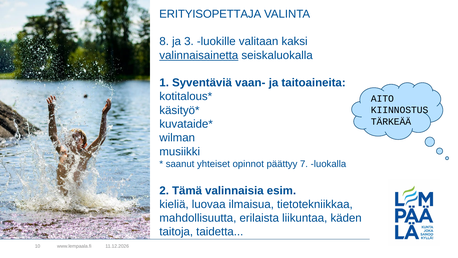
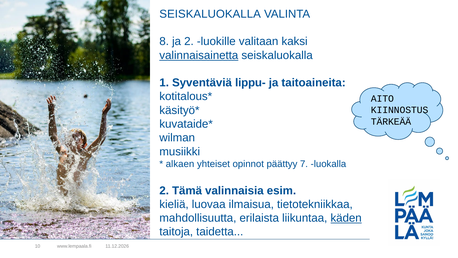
ERITYISOPETTAJA: ERITYISOPETTAJA -> SEISKALUOKALLA (210, 14)
ja 3: 3 -> 2 (189, 41)
vaan-: vaan- -> lippu- (250, 83)
saanut: saanut -> alkaen (180, 164)
käden underline: none -> present (346, 218)
